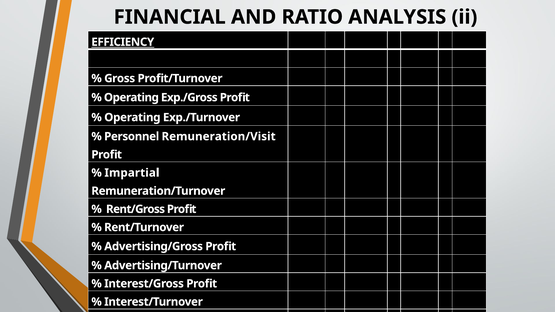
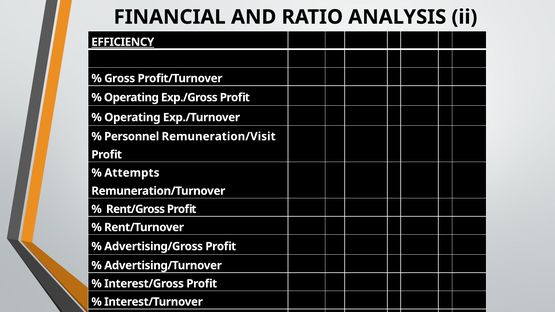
Impartial: Impartial -> Attempts (132, 173)
